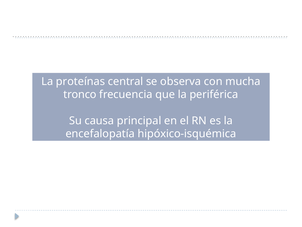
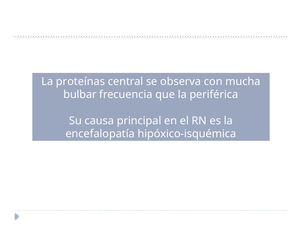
tronco: tronco -> bulbar (80, 94)
